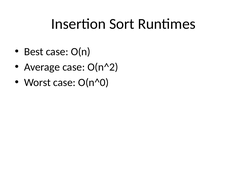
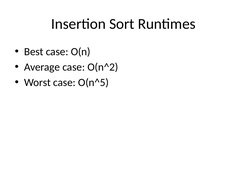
O(n^0: O(n^0 -> O(n^5 (94, 83)
